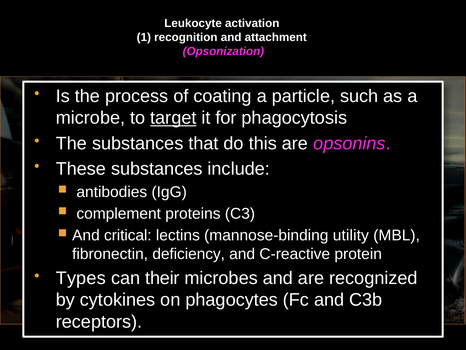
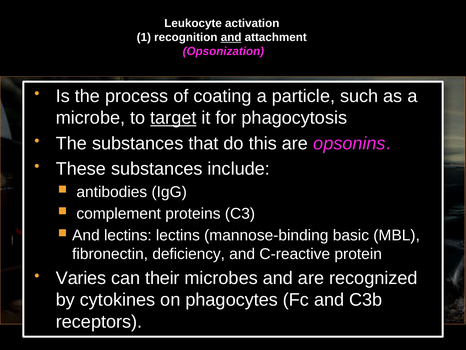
and underline: none -> present (231, 37)
And critical: critical -> lectins (128, 235)
utility: utility -> basic (351, 235)
Types: Types -> Varies (81, 278)
